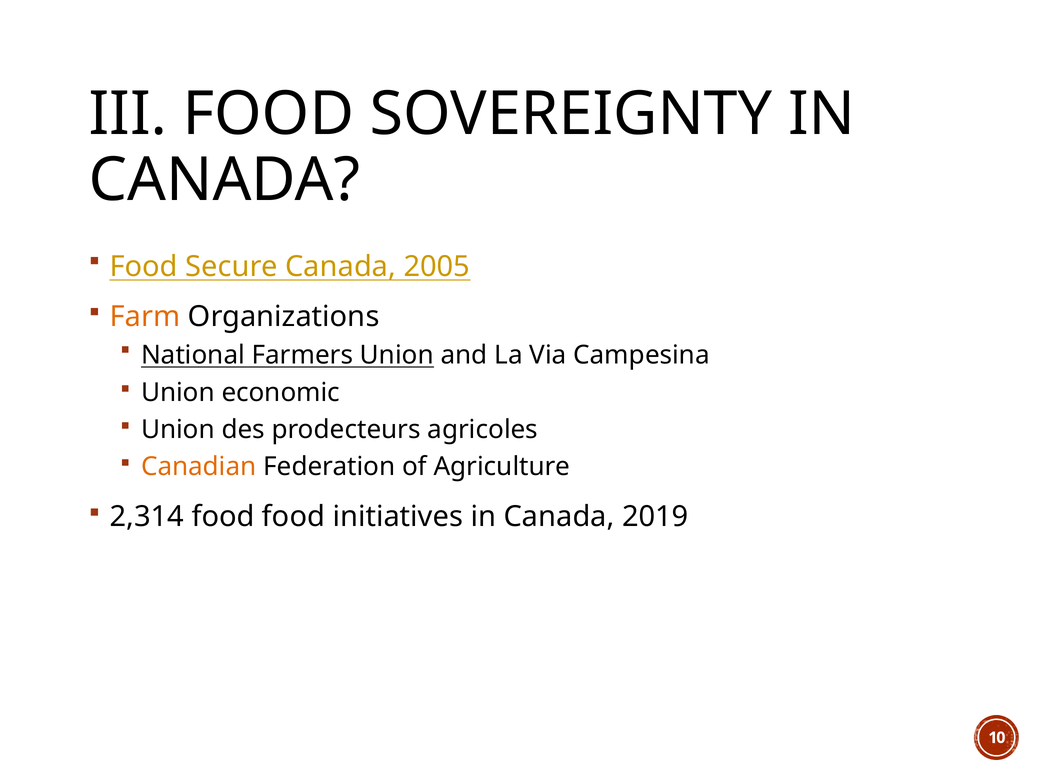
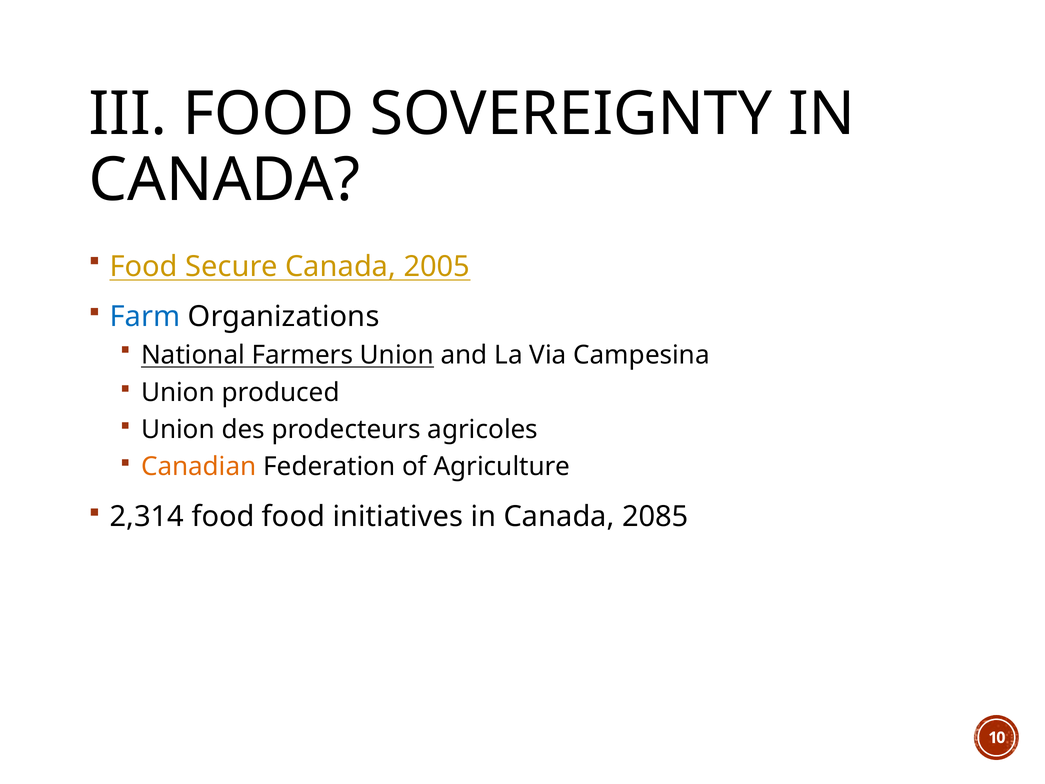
Farm colour: orange -> blue (145, 316)
economic: economic -> produced (281, 393)
2019: 2019 -> 2085 (655, 517)
